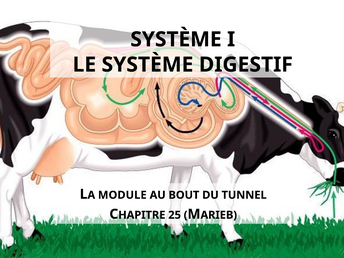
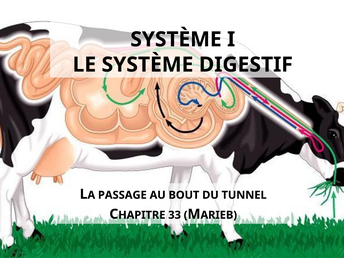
MODULE: MODULE -> PASSAGE (122, 195)
25: 25 -> 33 (175, 215)
